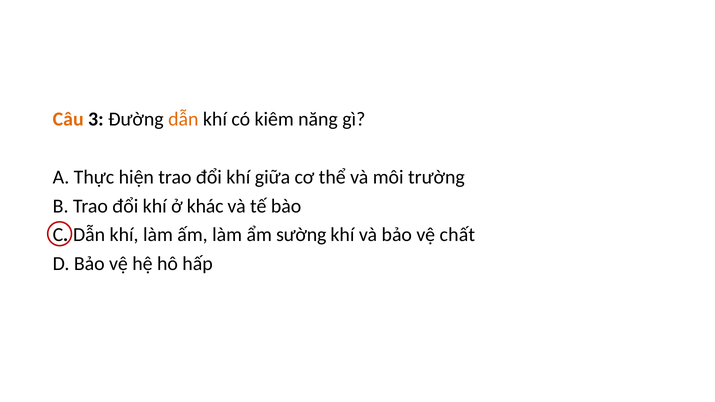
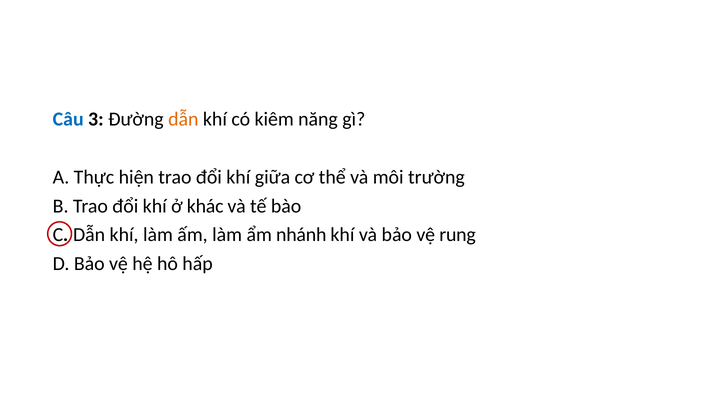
Câu colour: orange -> blue (68, 119)
sường: sường -> nhánh (301, 235)
chất: chất -> rung (458, 235)
